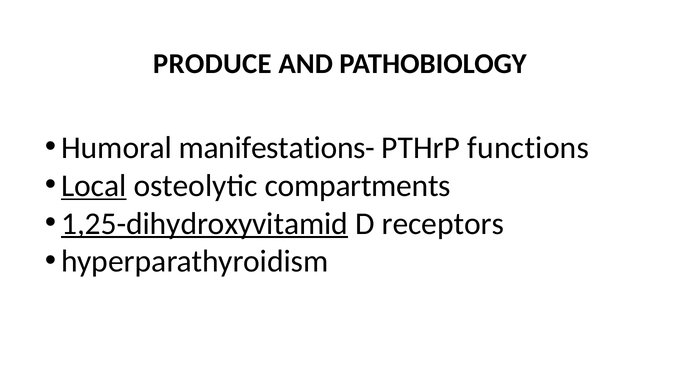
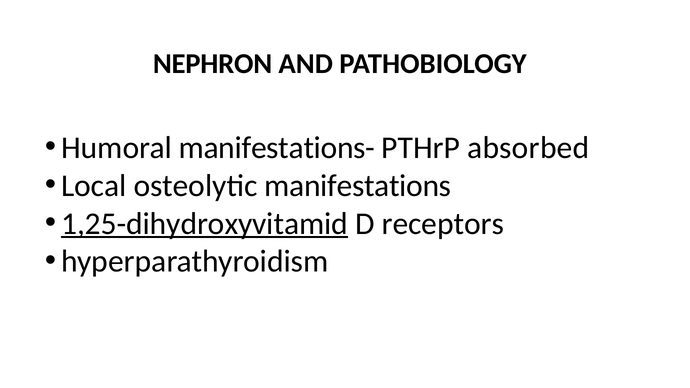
PRODUCE: PRODUCE -> NEPHRON (213, 64)
functions: functions -> absorbed (528, 148)
Local underline: present -> none (94, 186)
compartments: compartments -> manifestations (358, 186)
